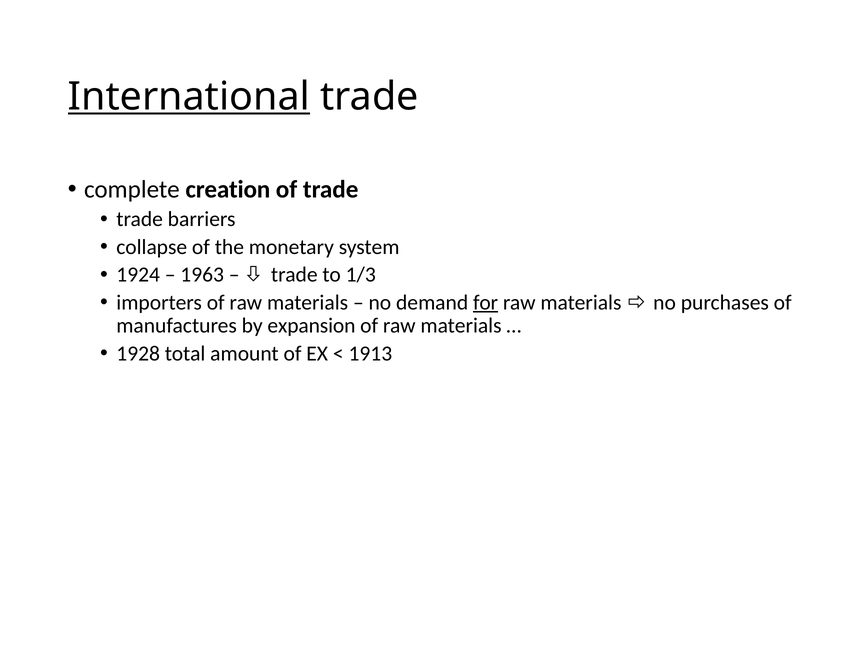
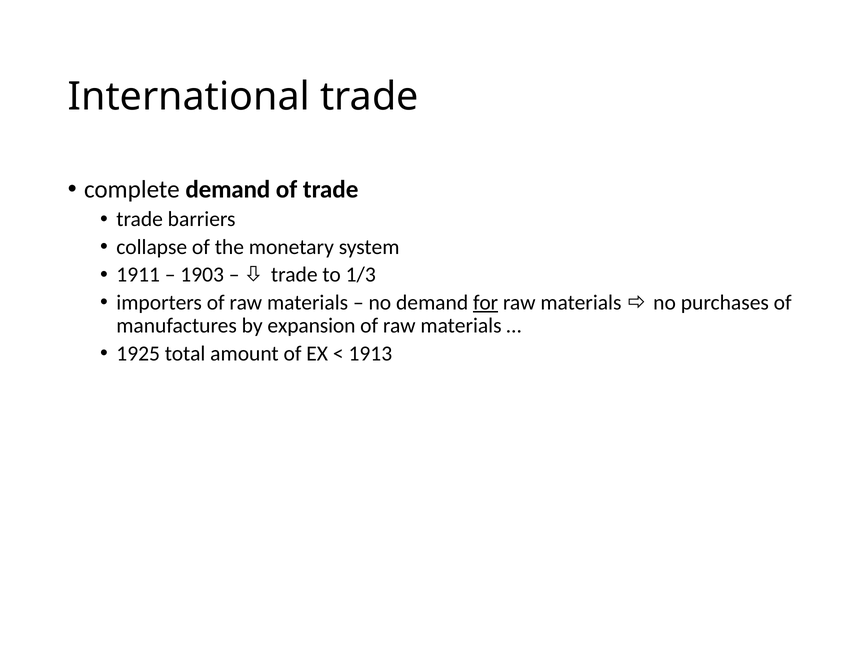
International underline: present -> none (189, 97)
complete creation: creation -> demand (228, 190)
1924: 1924 -> 1911 (138, 275)
1963: 1963 -> 1903 (202, 275)
1928: 1928 -> 1925 (138, 354)
